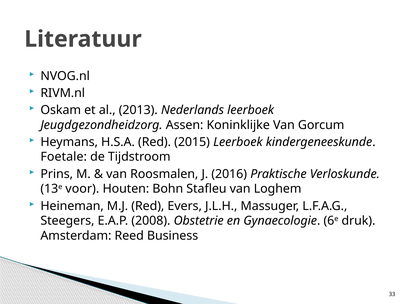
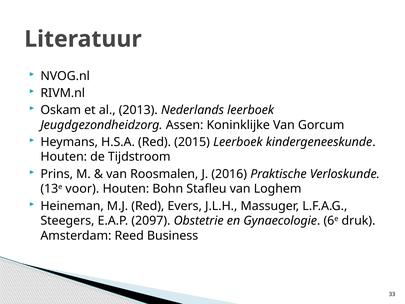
Foetale: Foetale -> Houten (64, 157)
2008: 2008 -> 2097 (151, 221)
